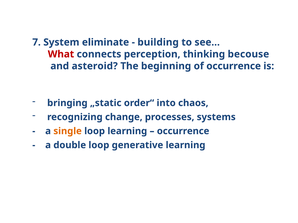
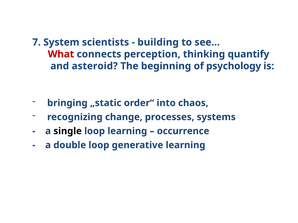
eliminate: eliminate -> scientists (106, 42)
becouse: becouse -> quantify (248, 54)
of occurrence: occurrence -> psychology (234, 66)
single colour: orange -> black (68, 131)
